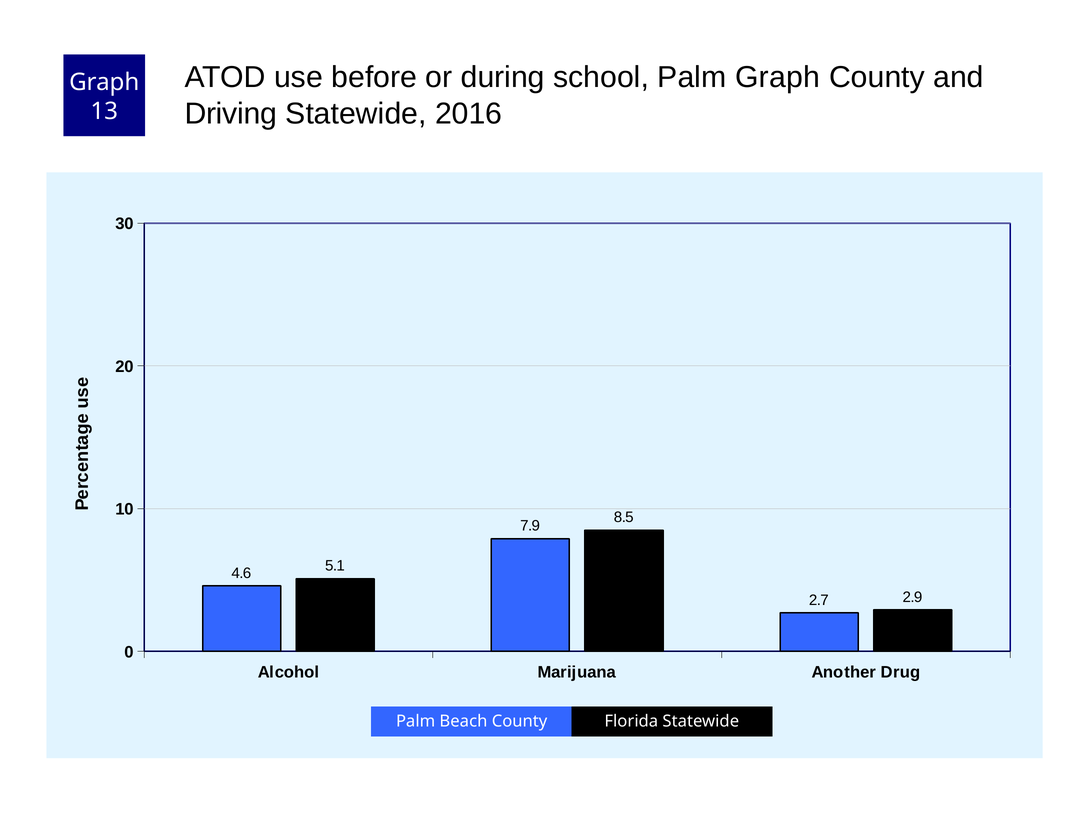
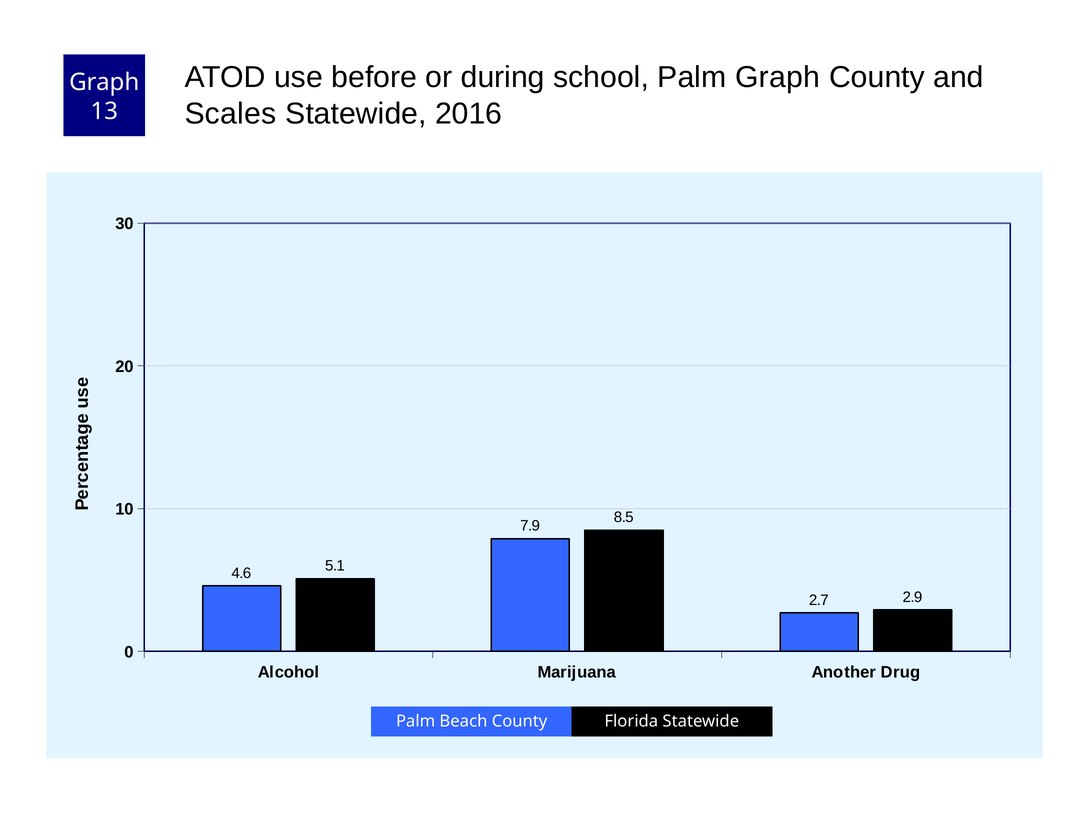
Driving: Driving -> Scales (231, 114)
